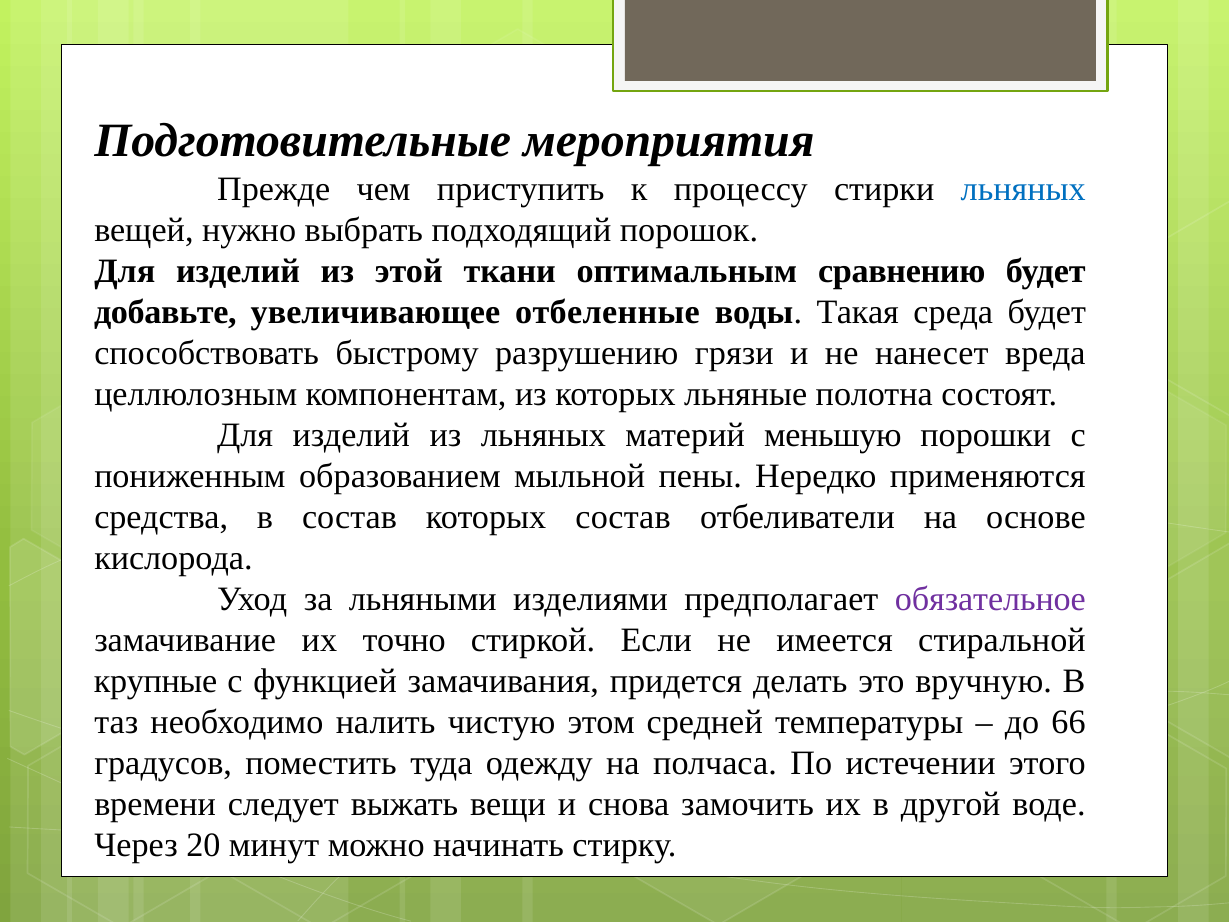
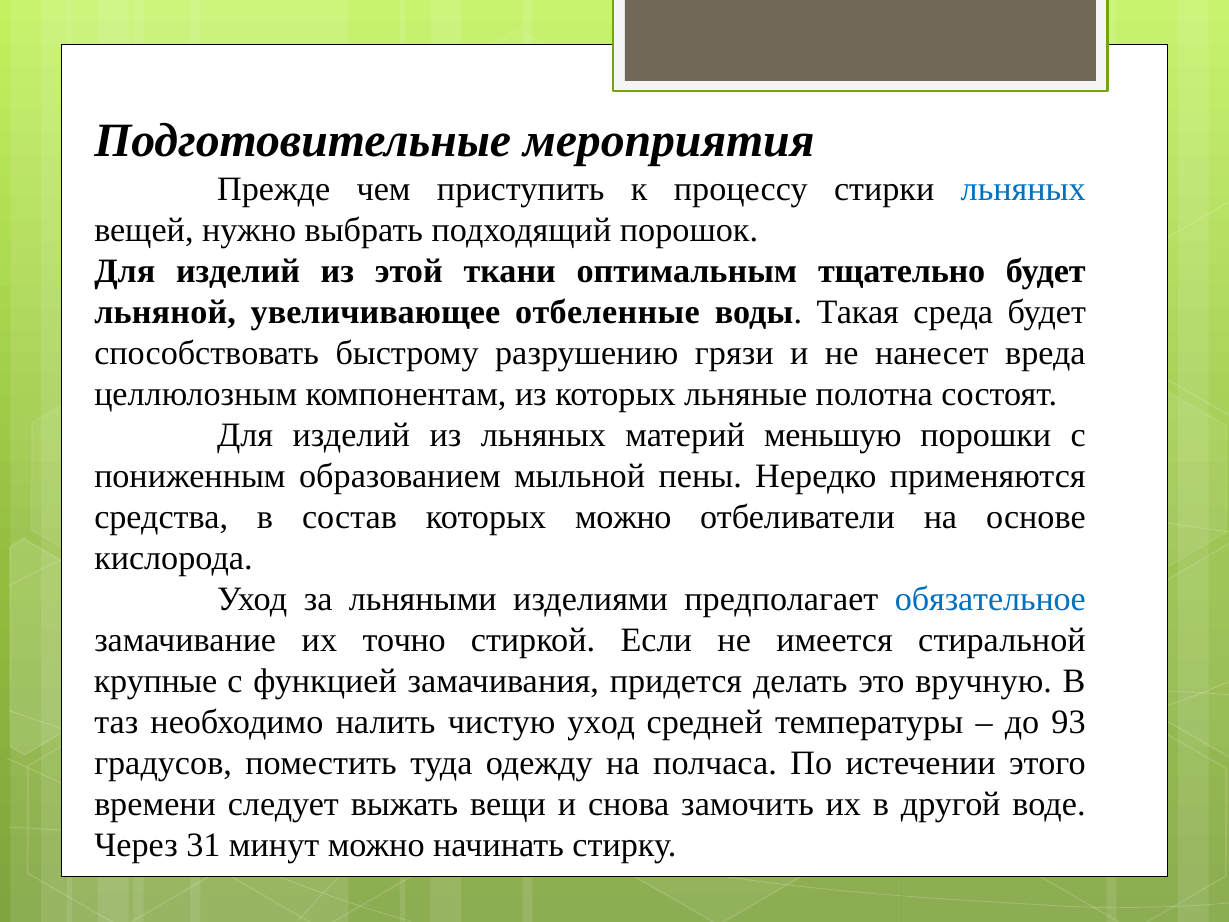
сравнению: сравнению -> тщательно (902, 271)
добавьте: добавьте -> льняной (165, 312)
которых состав: состав -> можно (623, 517)
обязательное colour: purple -> blue (990, 599)
чистую этом: этом -> уход (601, 722)
66: 66 -> 93 (1069, 722)
20: 20 -> 31 (203, 845)
